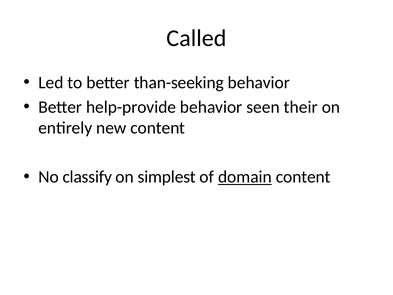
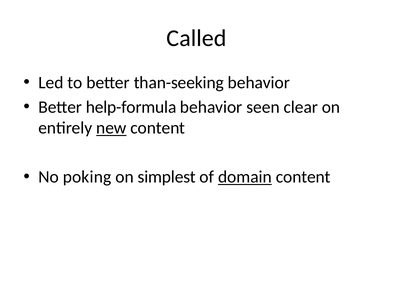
help-provide: help-provide -> help-formula (131, 107)
their: their -> clear (301, 107)
new underline: none -> present (111, 128)
classify: classify -> poking (87, 177)
